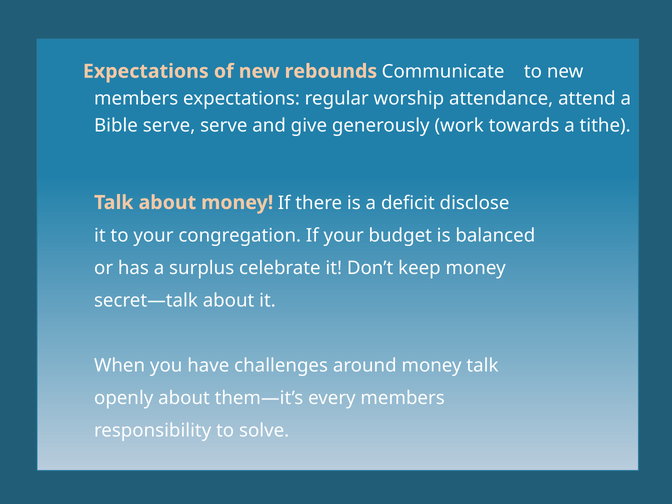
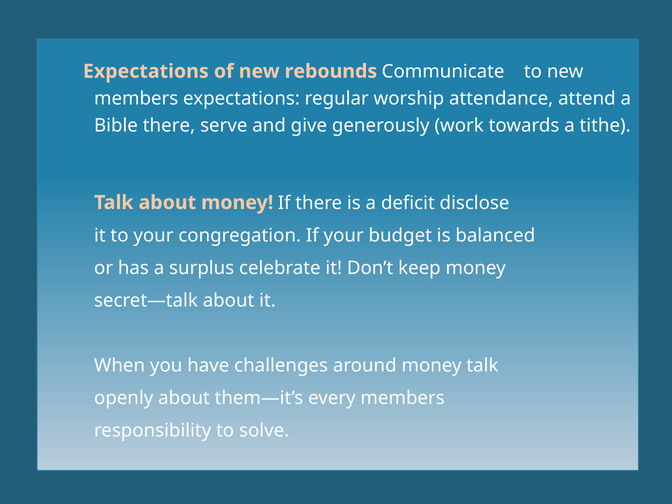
Bible serve: serve -> there (169, 126)
